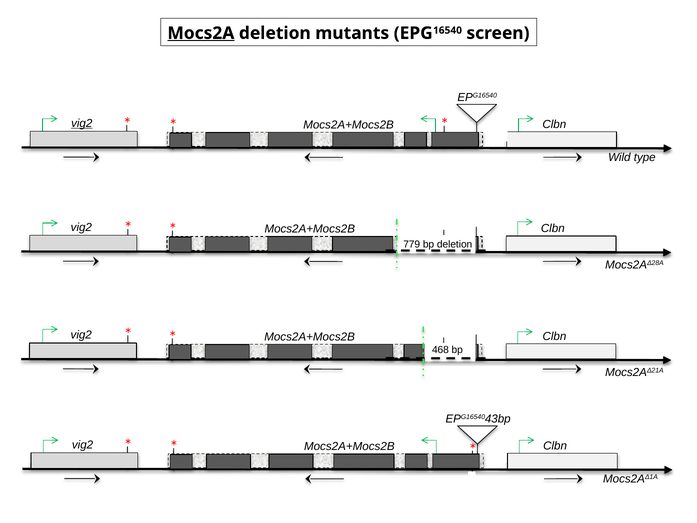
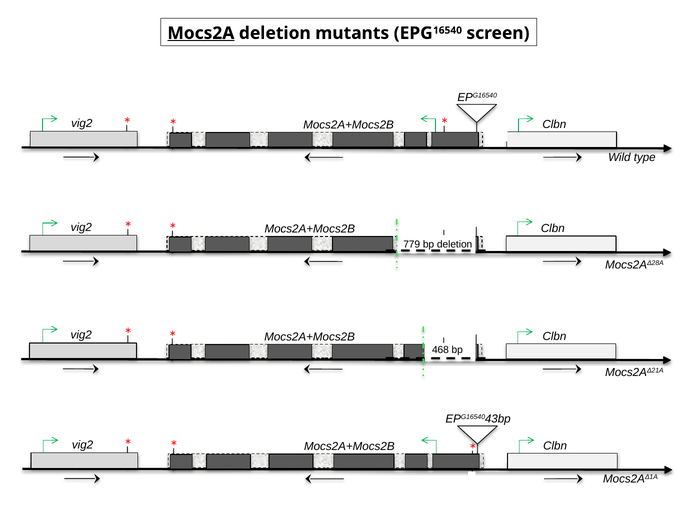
vig2 underline: present -> none (82, 123)
